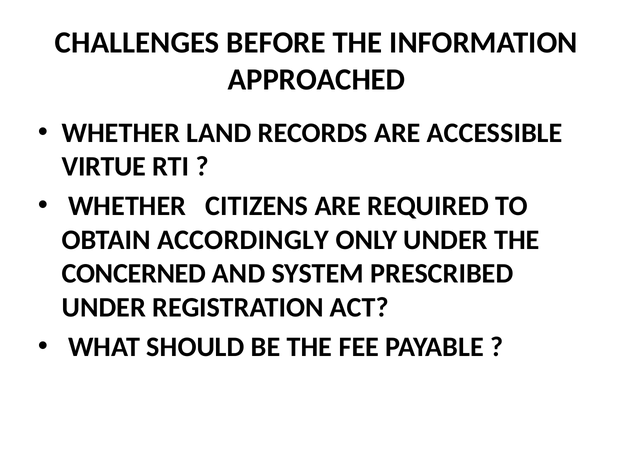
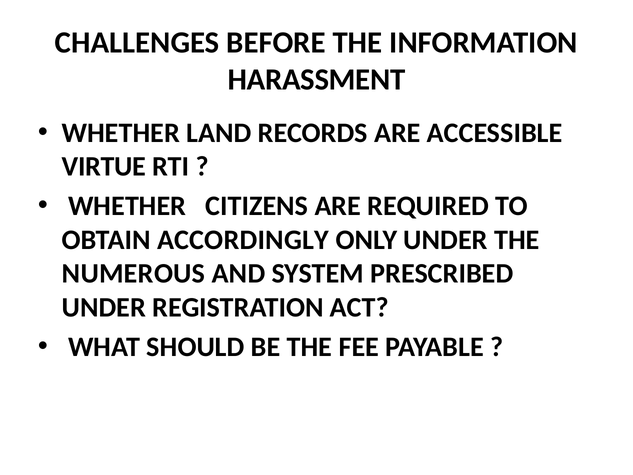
APPROACHED: APPROACHED -> HARASSMENT (317, 80)
CONCERNED: CONCERNED -> NUMEROUS (133, 273)
